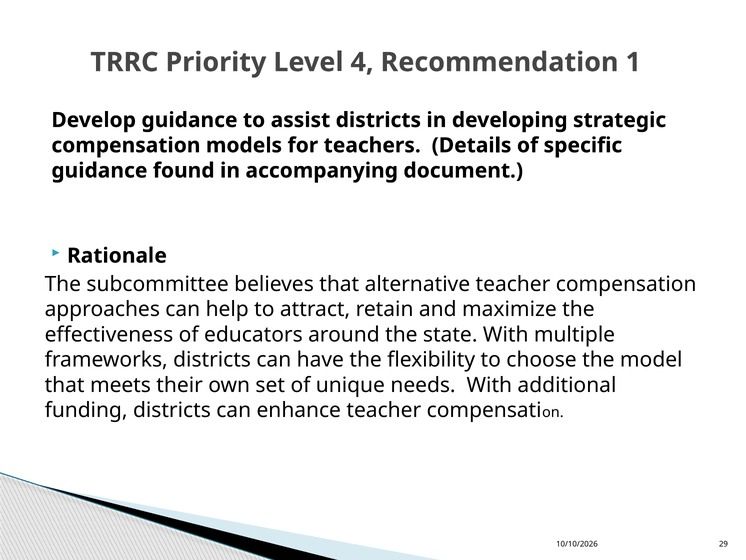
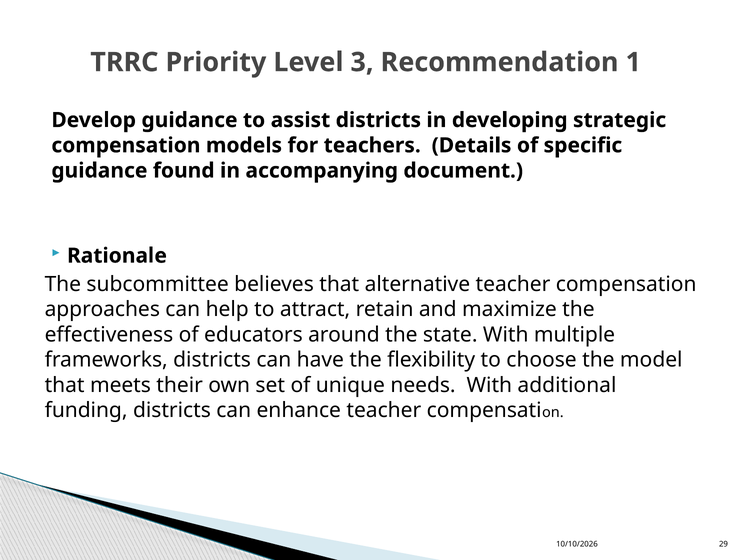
4: 4 -> 3 (362, 62)
